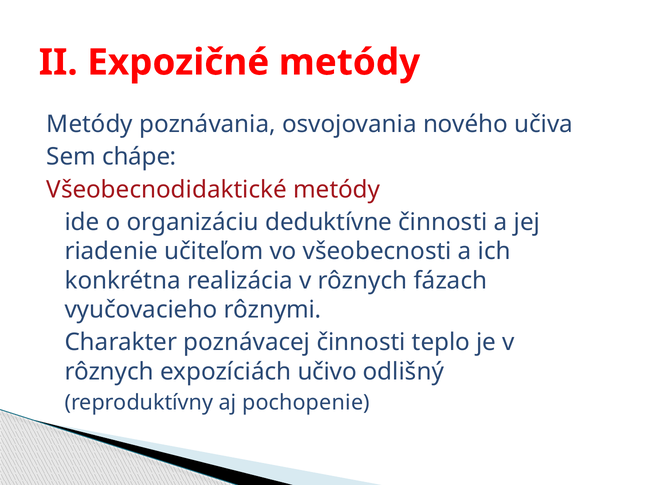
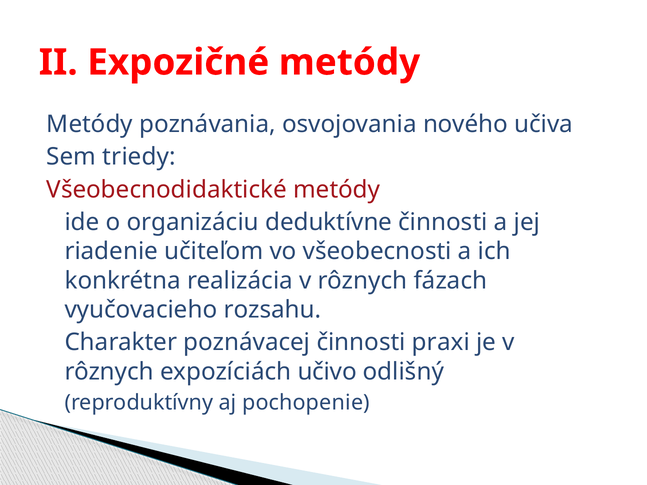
chápe: chápe -> triedy (139, 157)
rôznymi: rôznymi -> rozsahu (272, 310)
teplo: teplo -> praxi (441, 343)
